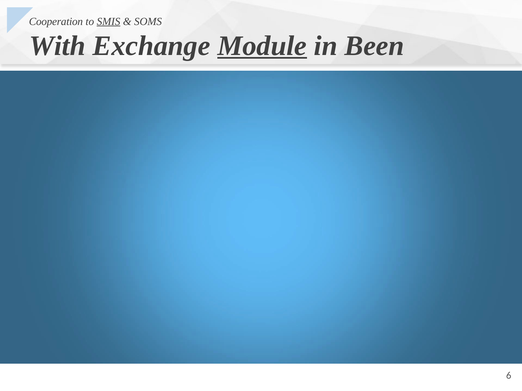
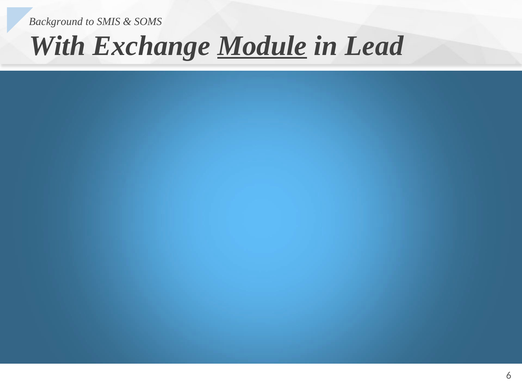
Cooperation: Cooperation -> Background (56, 22)
SMIS underline: present -> none (109, 22)
Been: Been -> Lead (374, 46)
